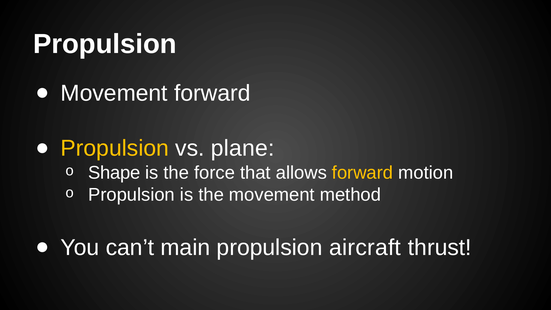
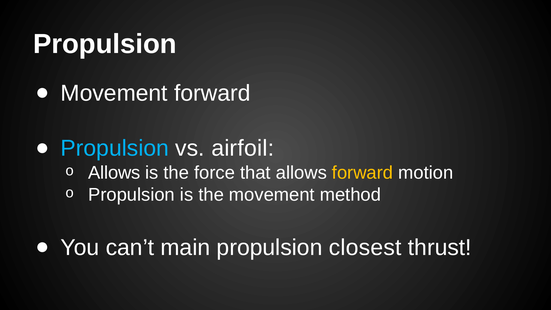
Propulsion colour: yellow -> light blue (115, 148)
plane: plane -> airfoil (243, 148)
Shape: Shape -> Allows (114, 173)
aircraft: aircraft -> closest (365, 247)
